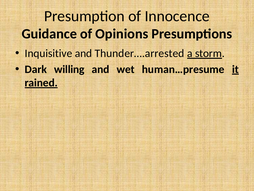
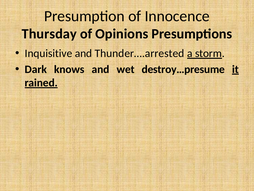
Guidance: Guidance -> Thursday (49, 34)
willing: willing -> knows (69, 69)
human…presume: human…presume -> destroy…presume (183, 69)
